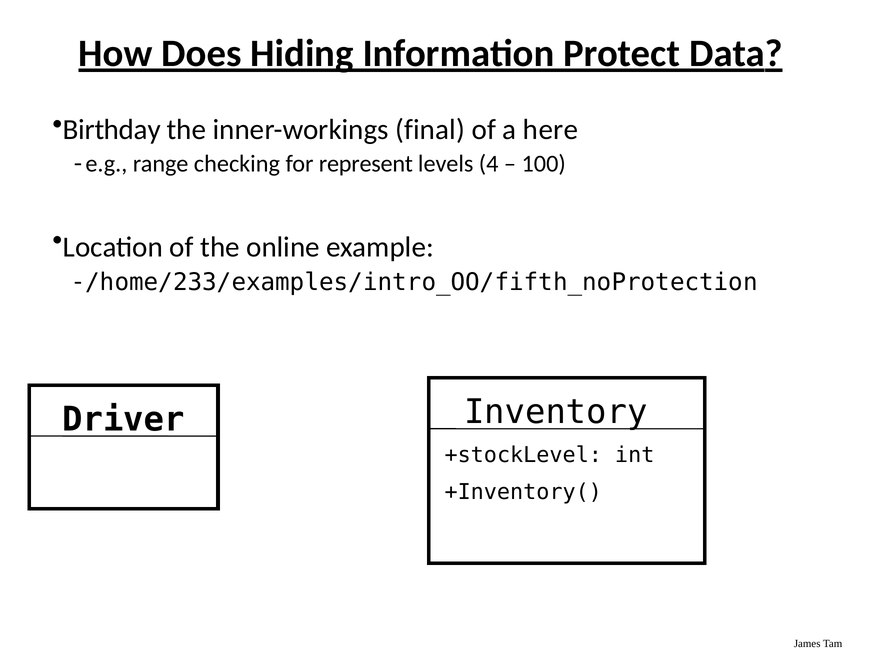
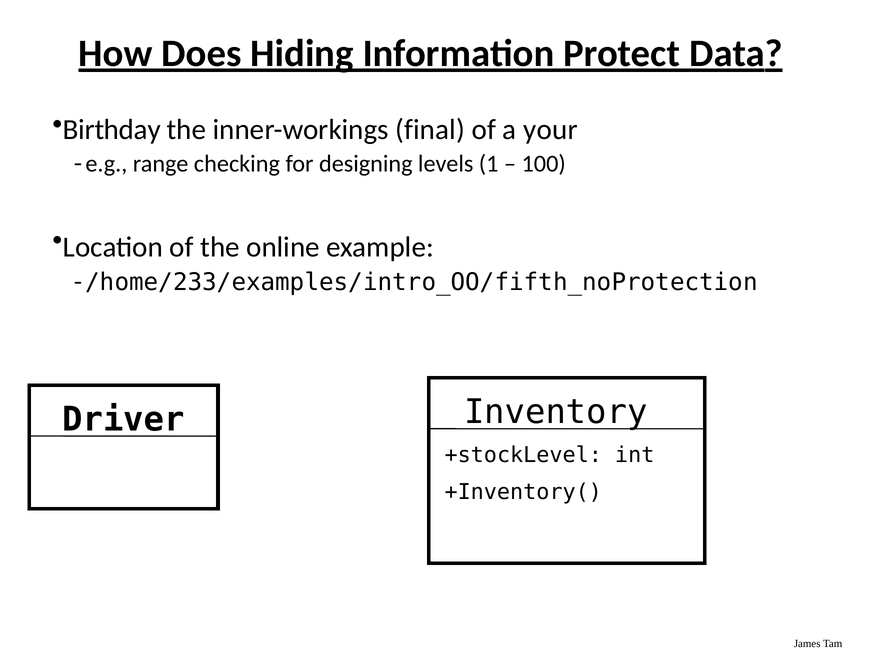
here: here -> your (551, 130)
represent: represent -> designing (366, 164)
4: 4 -> 1 (489, 164)
